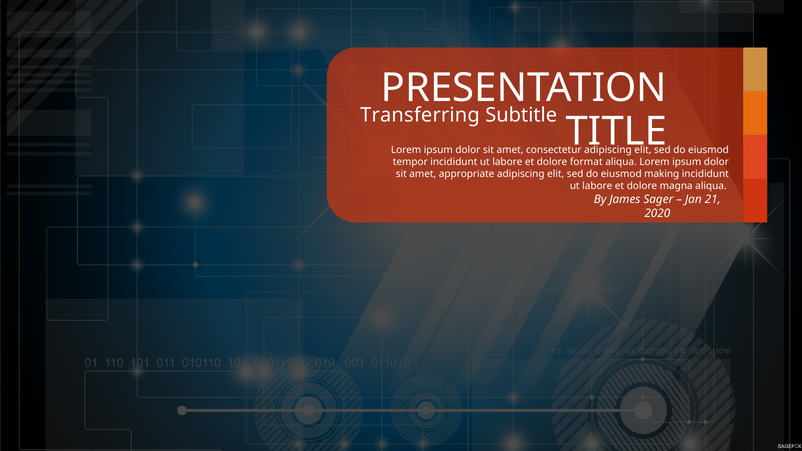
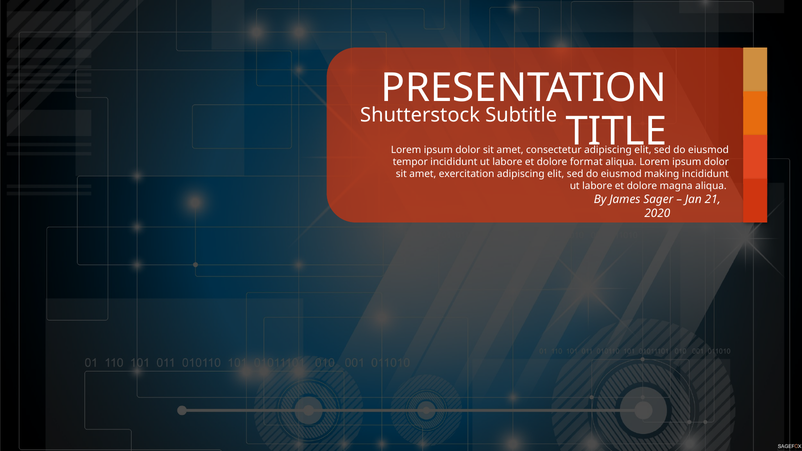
Transferring: Transferring -> Shutterstock (420, 115)
appropriate: appropriate -> exercitation (467, 174)
